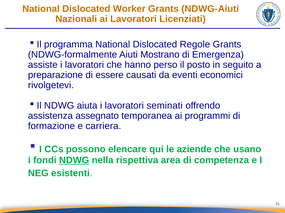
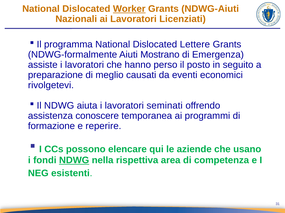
Worker underline: none -> present (129, 9)
Regole: Regole -> Lettere (195, 44)
essere: essere -> meglio (110, 75)
assegnato: assegnato -> conoscere (97, 116)
carriera: carriera -> reperire (103, 127)
